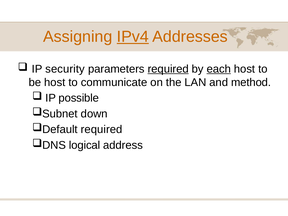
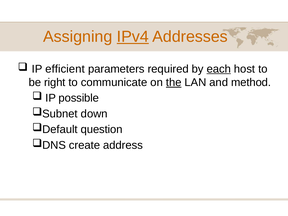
security: security -> efficient (65, 69)
required underline: present -> none (168, 69)
be host: host -> right (55, 82)
the underline: none -> present (174, 82)
required: required -> question (102, 129)
logical: logical -> create (85, 145)
